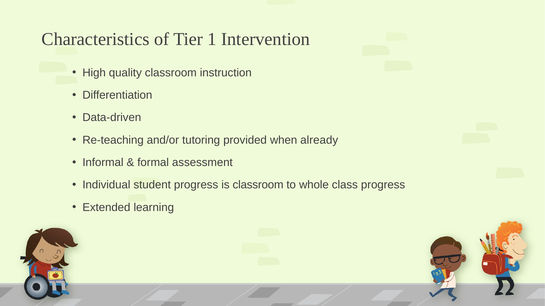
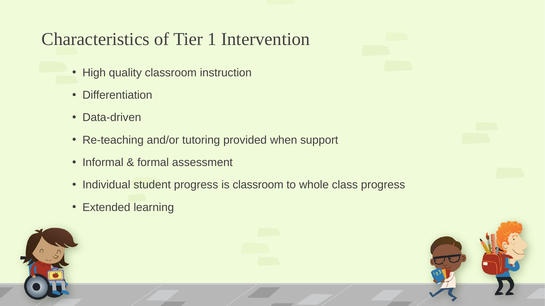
already: already -> support (319, 140)
